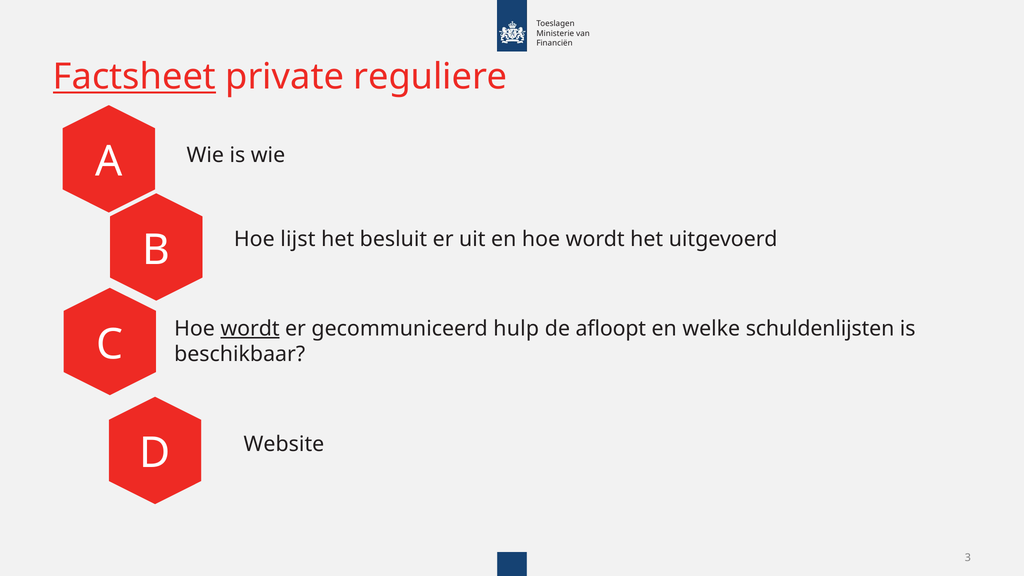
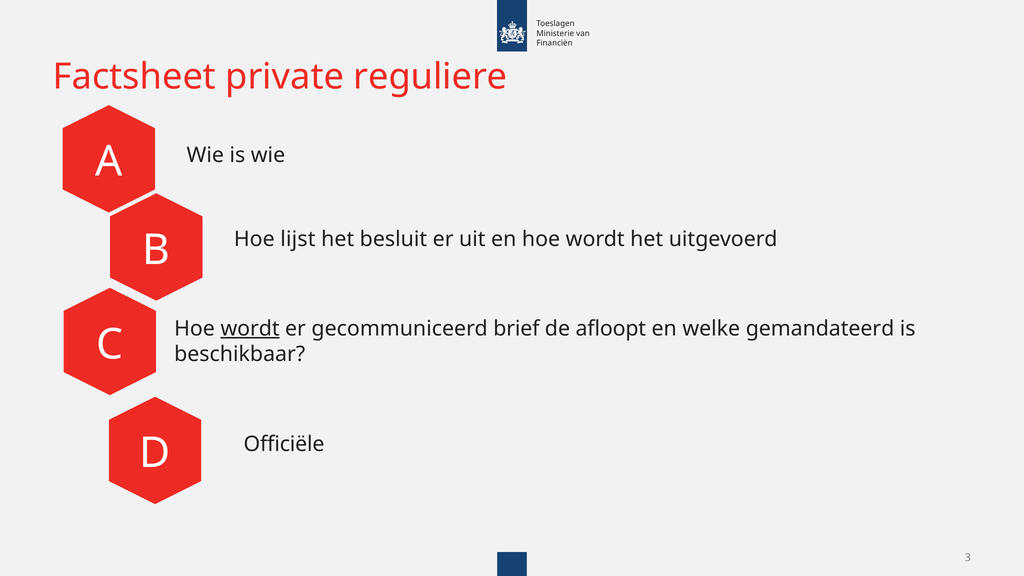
Factsheet underline: present -> none (134, 77)
hulp: hulp -> brief (516, 329)
schuldenlijsten: schuldenlijsten -> gemandateerd (820, 329)
Website: Website -> Officiële (284, 444)
